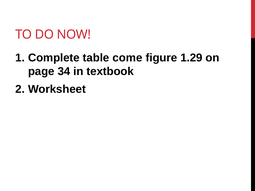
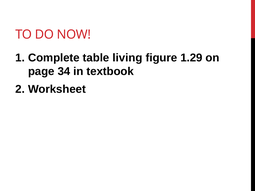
come: come -> living (127, 58)
